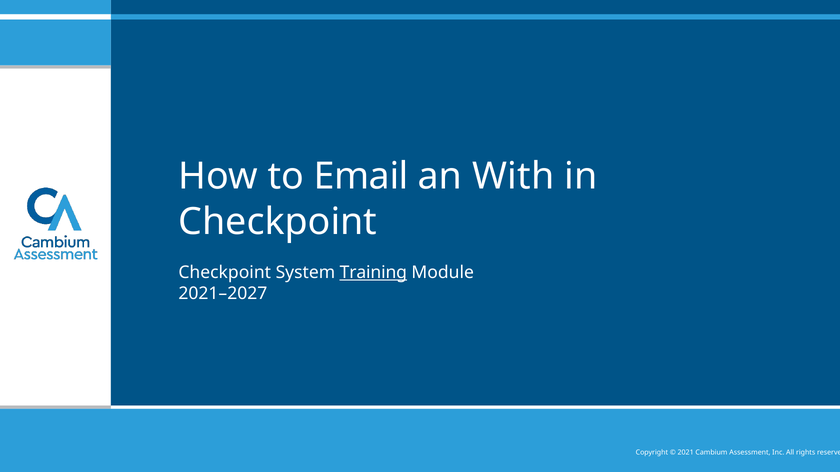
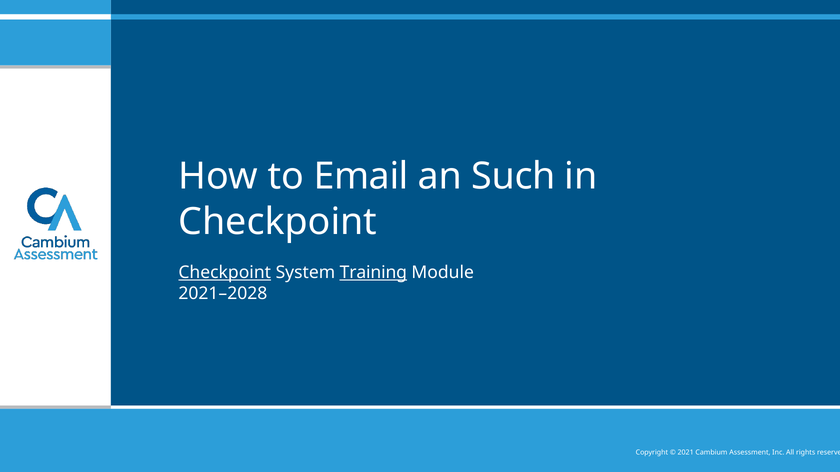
With: With -> Such (514, 177)
Checkpoint underline: none -> present (225, 273)
2021–2027: 2021–2027 -> 2021–2028 (223, 294)
